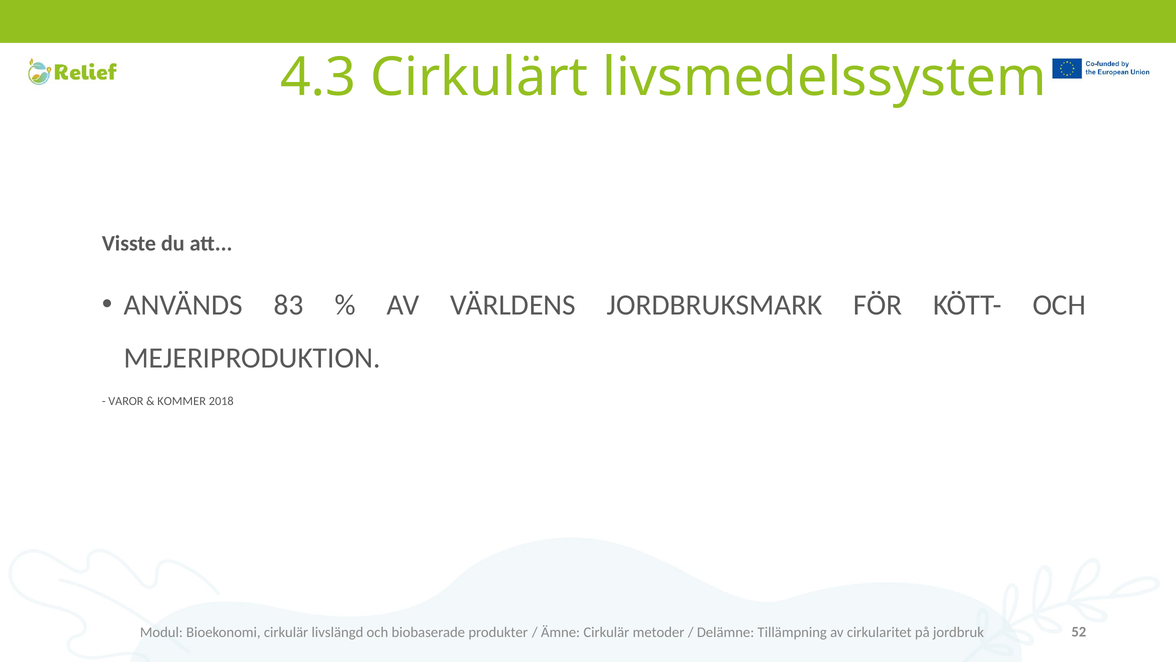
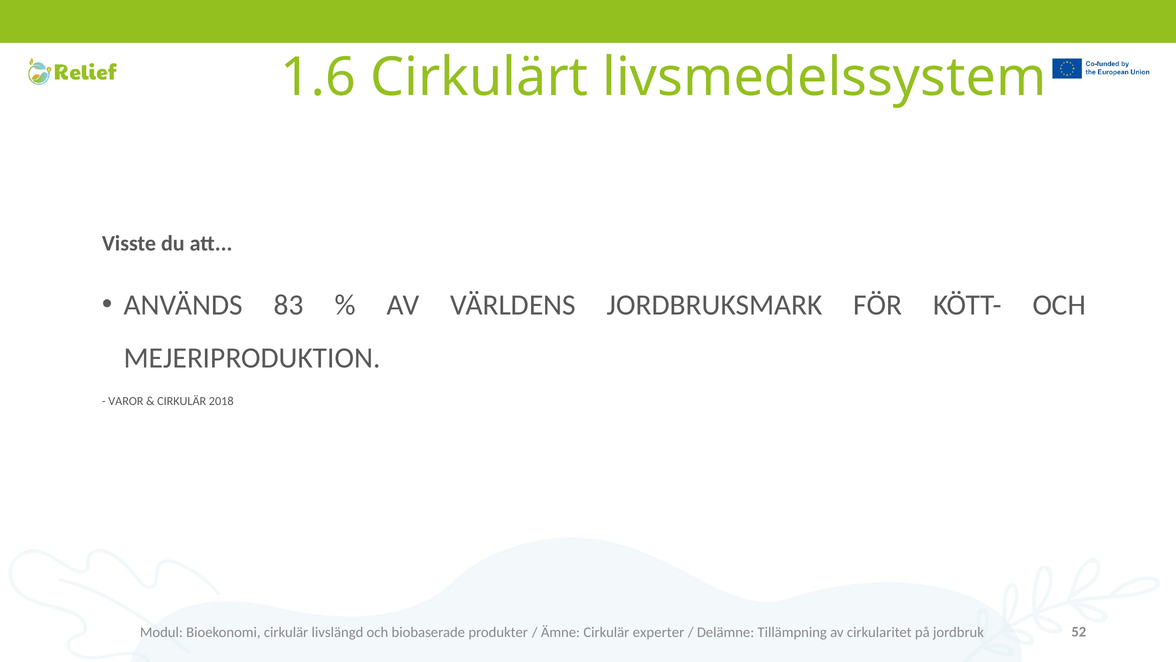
4.3: 4.3 -> 1.6 (318, 78)
KOMMER: KOMMER -> CIRKULÄR (182, 401)
metoder: metoder -> experter (658, 632)
